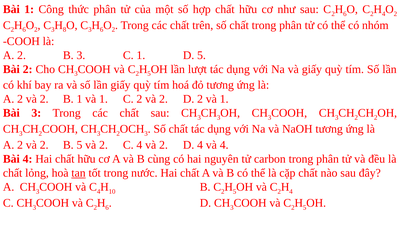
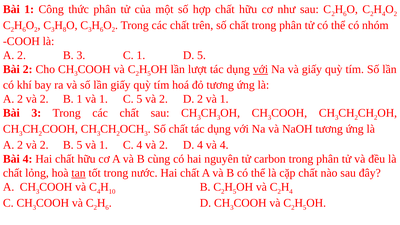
với underline: none -> present (261, 69)
1 C 2: 2 -> 5 (139, 99)
5 và 2: 2 -> 1 (104, 145)
